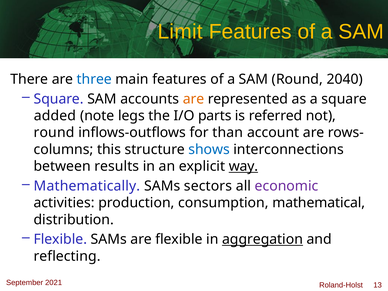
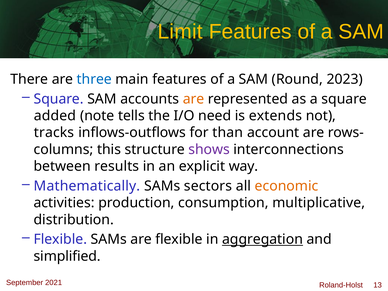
2040: 2040 -> 2023 (345, 79)
legs: legs -> tells (131, 116)
parts: parts -> need (215, 116)
referred: referred -> extends (275, 116)
round: round -> tracks (54, 133)
shows colour: blue -> purple (209, 149)
way underline: present -> none (243, 166)
economic colour: purple -> orange (287, 186)
mathematical: mathematical -> multiplicative (319, 203)
reflecting: reflecting -> simplified (67, 256)
